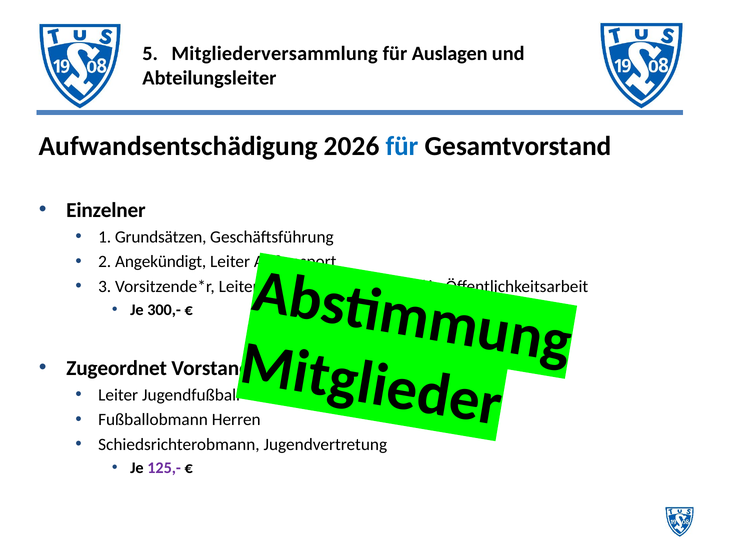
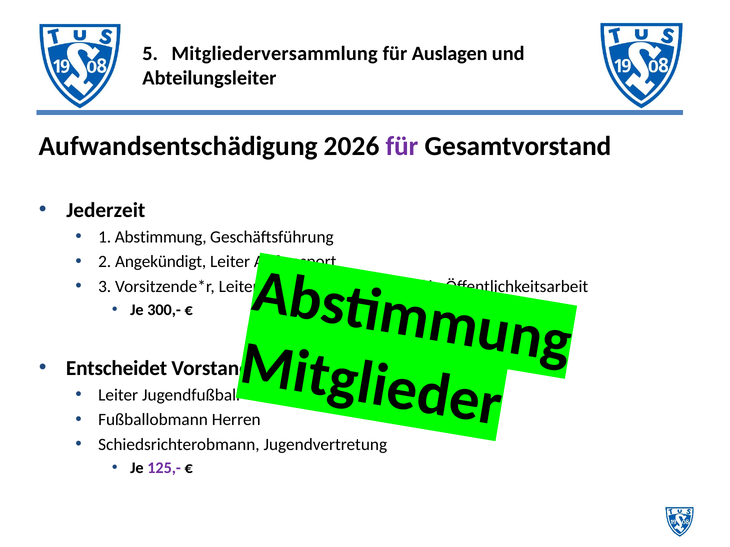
für colour: blue -> purple (402, 146)
Einzelner: Einzelner -> Jederzeit (106, 210)
Grundsätzen: Grundsätzen -> Abstimmung (161, 237)
Zugeordnet: Zugeordnet -> Entscheidet (117, 368)
